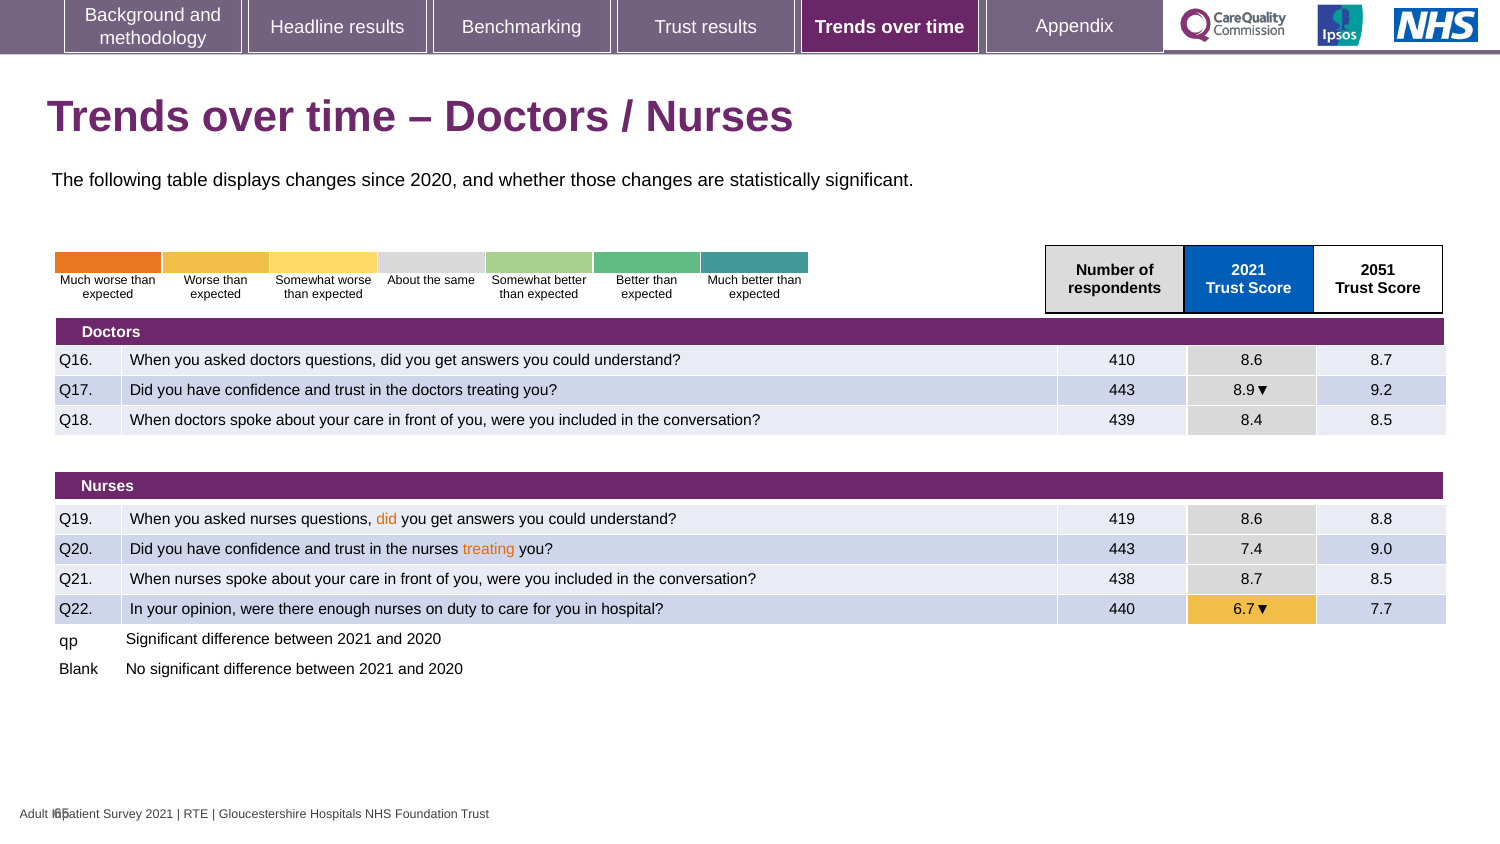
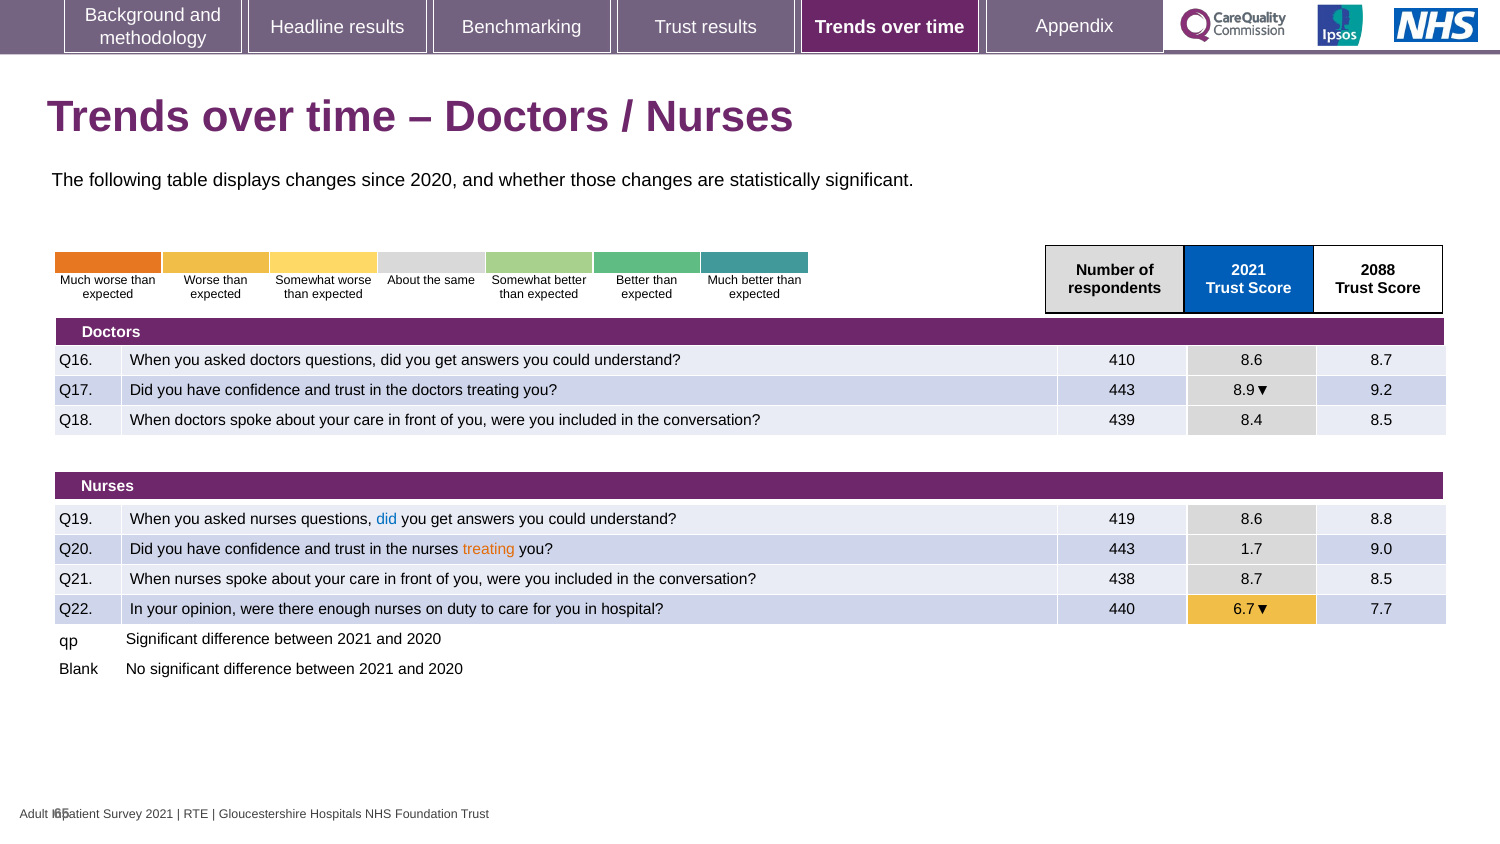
2051: 2051 -> 2088 (1378, 271)
did colour: orange -> blue (387, 519)
7.4: 7.4 -> 1.7 (1252, 549)
